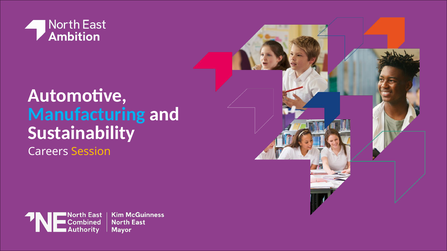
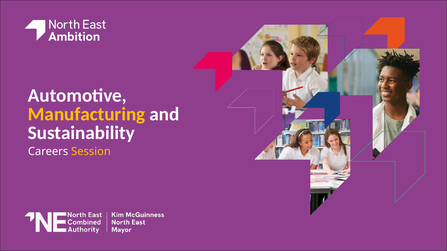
Manufacturing colour: light blue -> yellow (87, 114)
